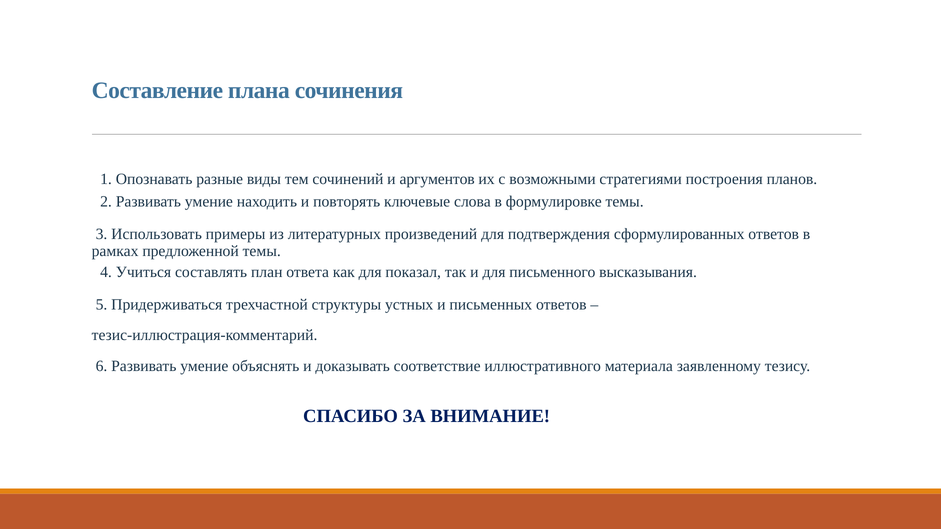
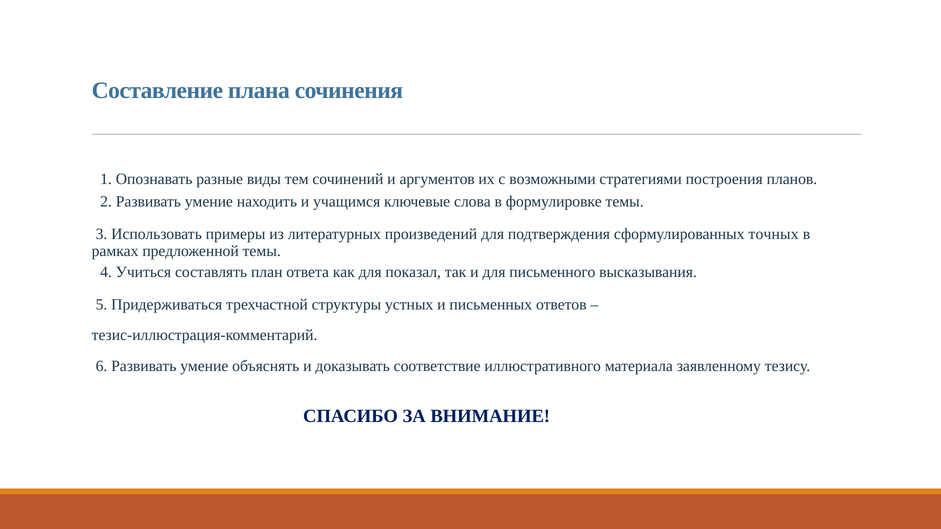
повторять: повторять -> учащимся (347, 202)
сформулированных ответов: ответов -> точных (774, 234)
